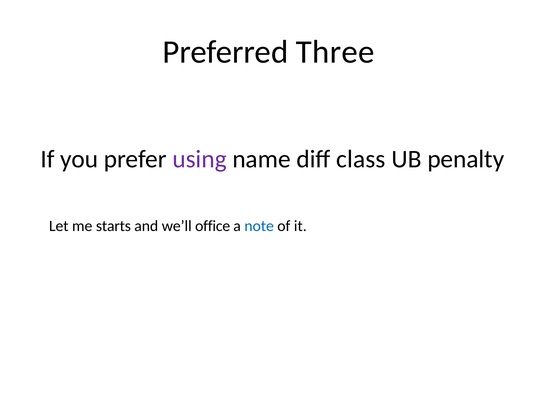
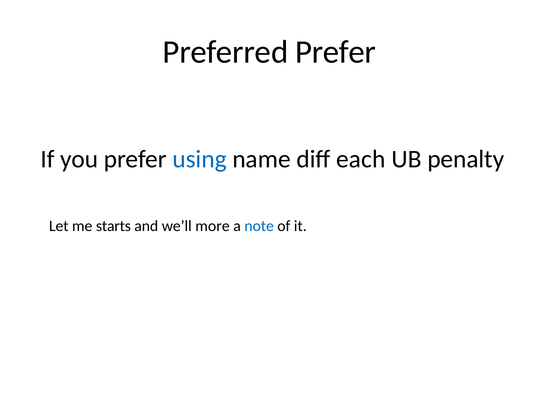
Preferred Three: Three -> Prefer (336, 52)
using colour: purple -> blue (200, 159)
class: class -> each (361, 159)
office: office -> more (212, 226)
